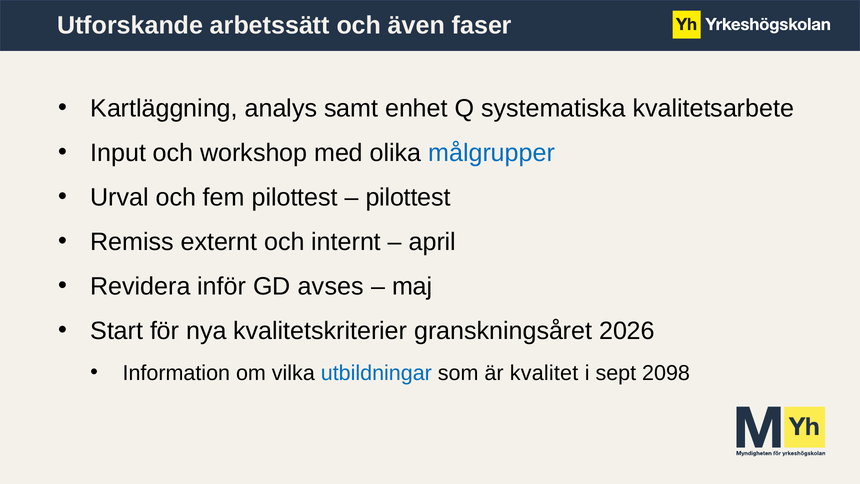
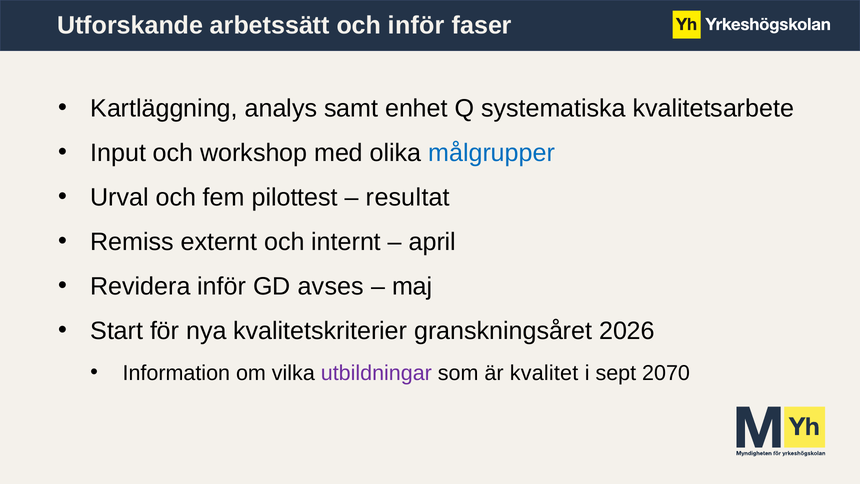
och även: även -> inför (416, 26)
pilottest: pilottest -> resultat (408, 197)
utbildningar colour: blue -> purple (376, 373)
2098: 2098 -> 2070 (666, 373)
